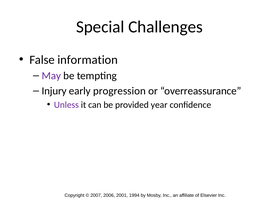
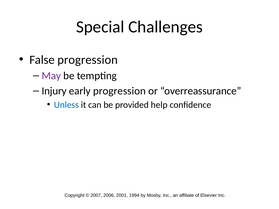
False information: information -> progression (88, 60)
Unless colour: purple -> blue (66, 105)
year: year -> help (159, 105)
